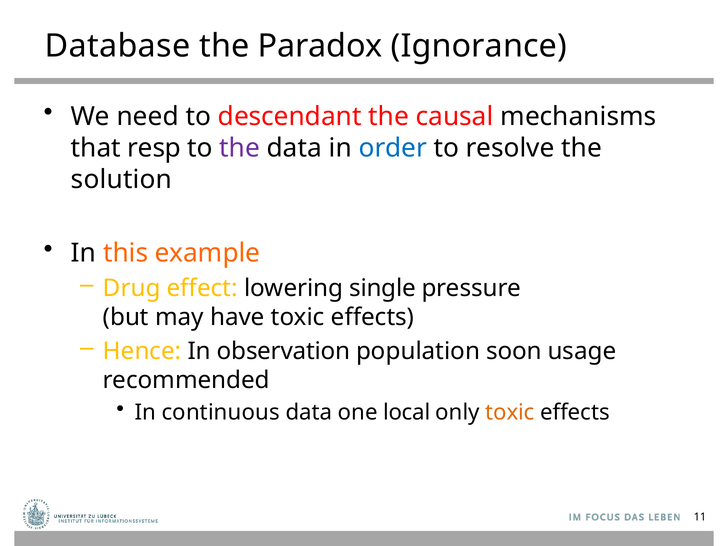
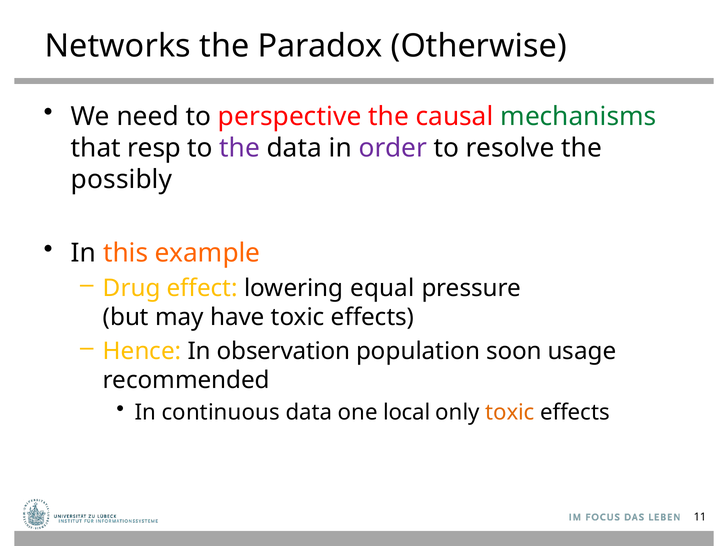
Database: Database -> Networks (118, 46)
Ignorance: Ignorance -> Otherwise (479, 46)
descendant: descendant -> perspective (290, 117)
mechanisms colour: black -> green (578, 117)
order colour: blue -> purple (393, 148)
solution: solution -> possibly (122, 180)
single: single -> equal (382, 288)
